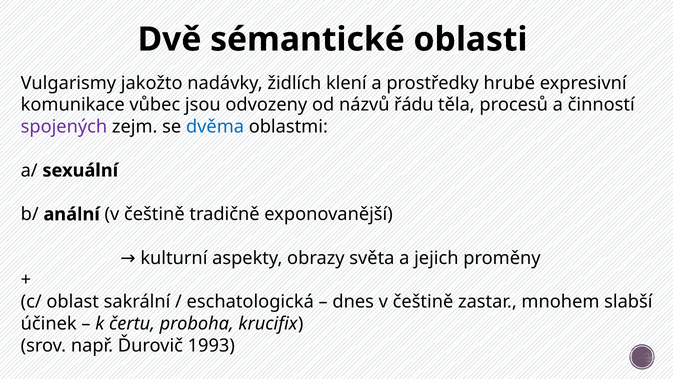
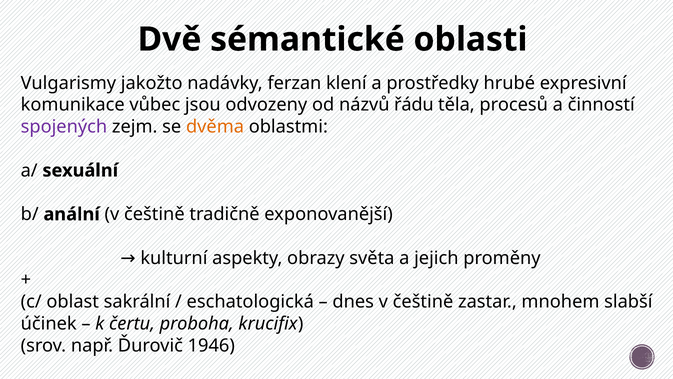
židlích: židlích -> ferzan (294, 83)
dvěma colour: blue -> orange (215, 127)
1993: 1993 -> 1946 (211, 345)
